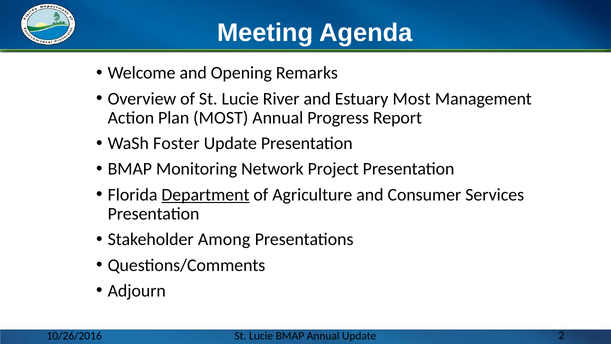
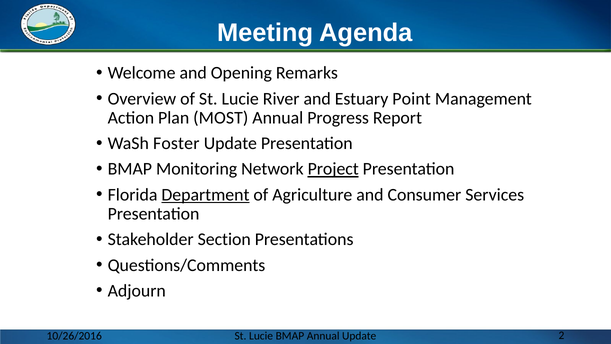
Estuary Most: Most -> Point (412, 99)
Project underline: none -> present (333, 169)
Among: Among -> Section (224, 239)
